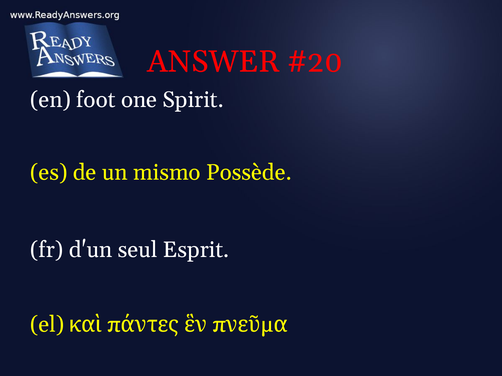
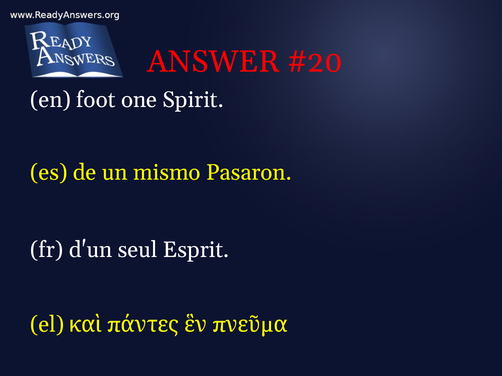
Possède: Possède -> Pasaron (249, 173)
